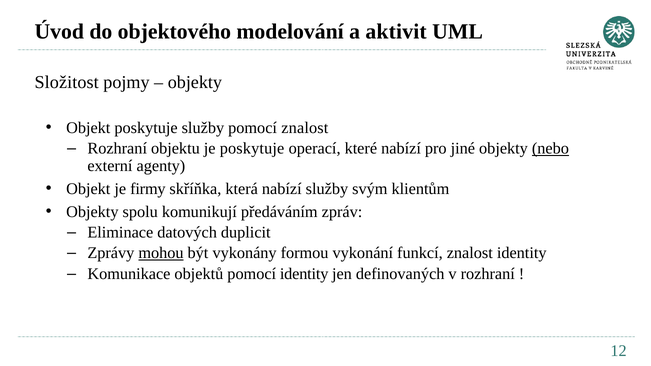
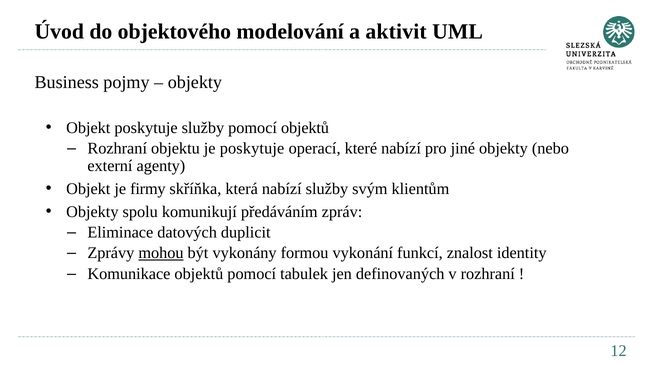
Složitost: Složitost -> Business (67, 82)
pomocí znalost: znalost -> objektů (305, 128)
nebo underline: present -> none (550, 148)
pomocí identity: identity -> tabulek (304, 274)
